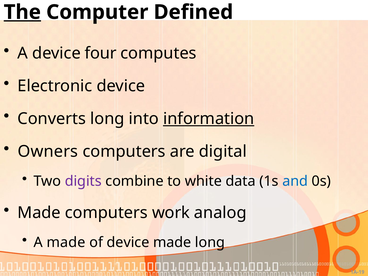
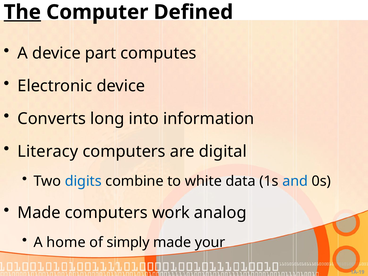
four: four -> part (101, 53)
information underline: present -> none (209, 119)
Owners: Owners -> Literacy (48, 151)
digits colour: purple -> blue (83, 181)
A made: made -> home (66, 243)
of device: device -> simply (128, 243)
made long: long -> your (210, 243)
